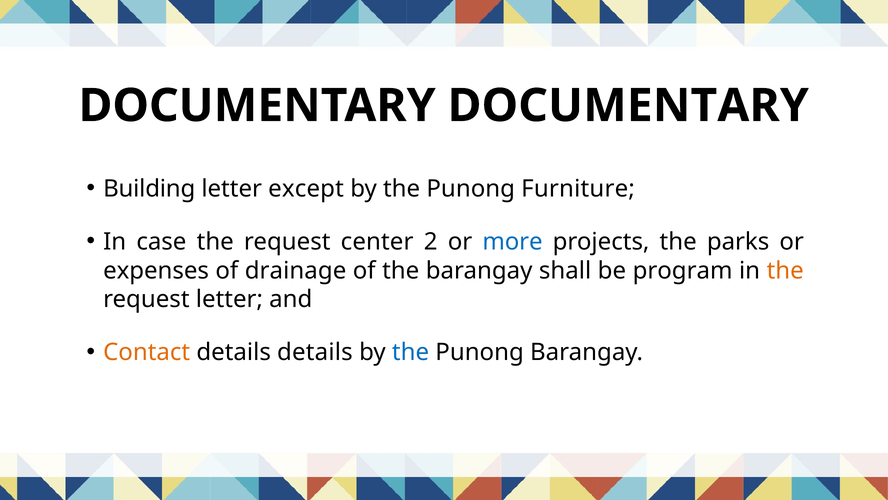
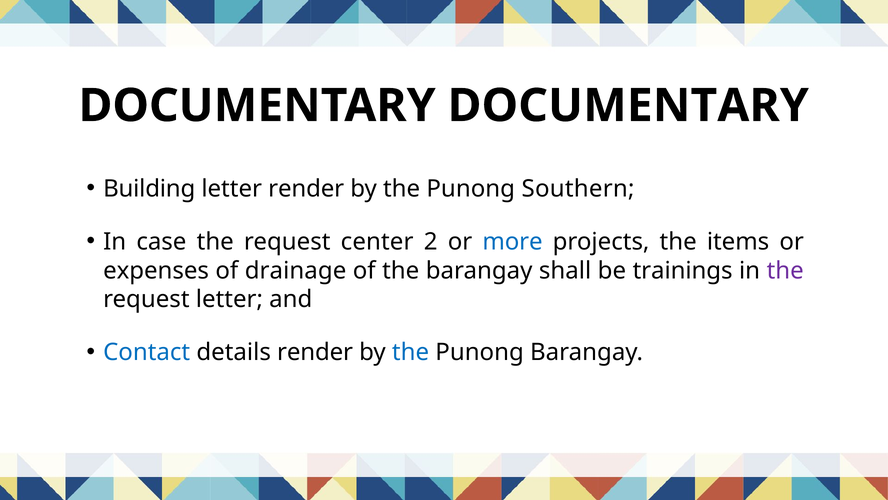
letter except: except -> render (306, 189)
Furniture: Furniture -> Southern (578, 189)
parks: parks -> items (738, 241)
program: program -> trainings (683, 270)
the colour: orange -> purple (785, 270)
Contact colour: orange -> blue (147, 352)
details details: details -> render (315, 352)
